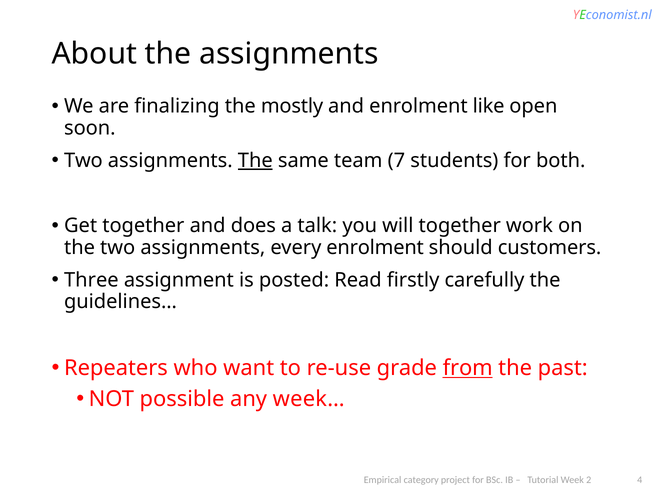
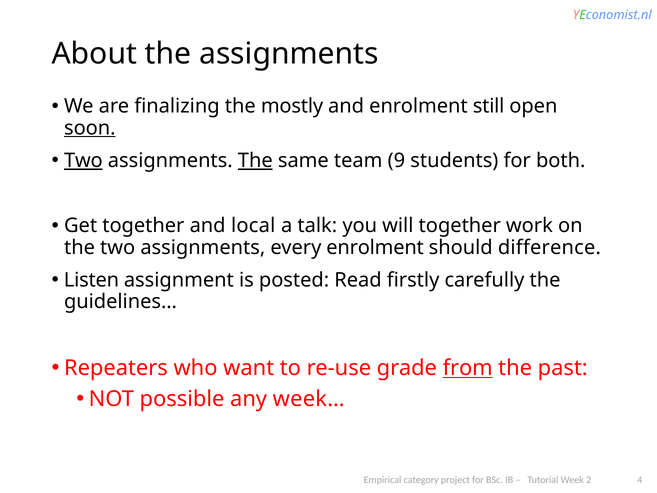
like: like -> still (489, 106)
soon underline: none -> present (90, 128)
Two underline: none -> present (83, 160)
7: 7 -> 9 (396, 160)
does: does -> local (253, 226)
customers: customers -> difference (549, 247)
Three: Three -> Listen (91, 280)
